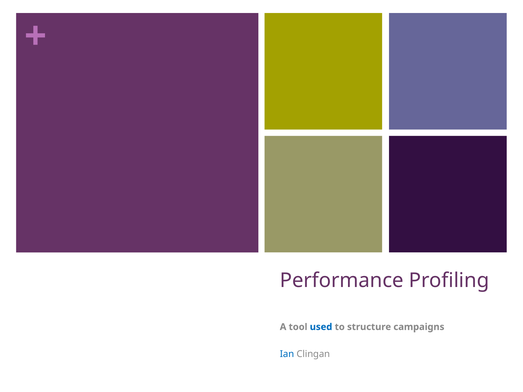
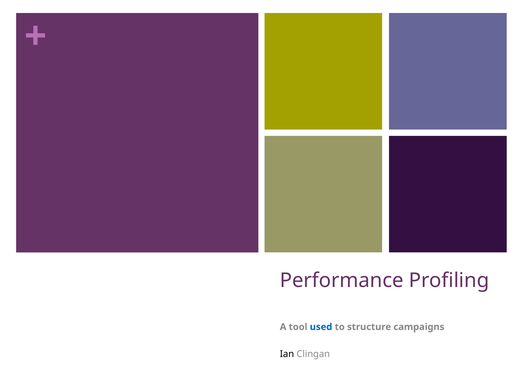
Ian colour: blue -> black (287, 354)
